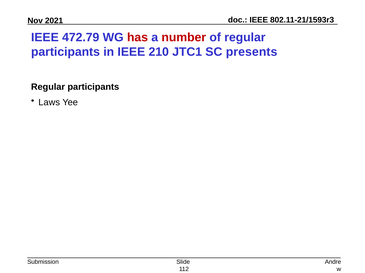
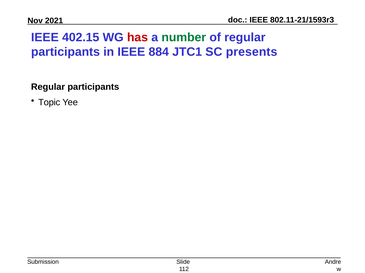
472.79: 472.79 -> 402.15 (81, 37)
number colour: red -> green (184, 37)
210: 210 -> 884 (159, 52)
Laws: Laws -> Topic (49, 103)
